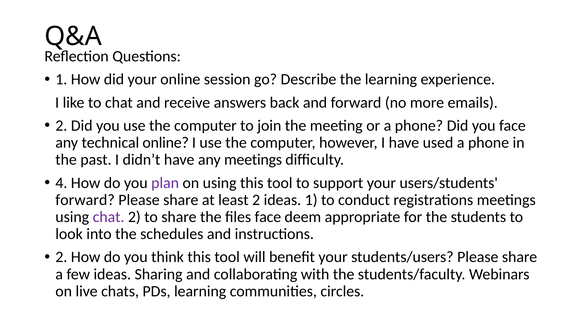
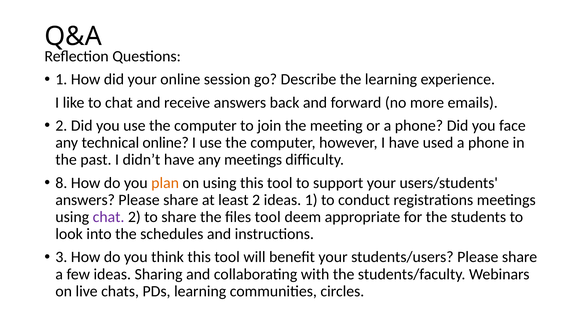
4: 4 -> 8 (61, 183)
plan colour: purple -> orange (165, 183)
forward: forward -> answers (85, 200)
files face: face -> tool (268, 217)
2: 2 -> 3 (61, 257)
